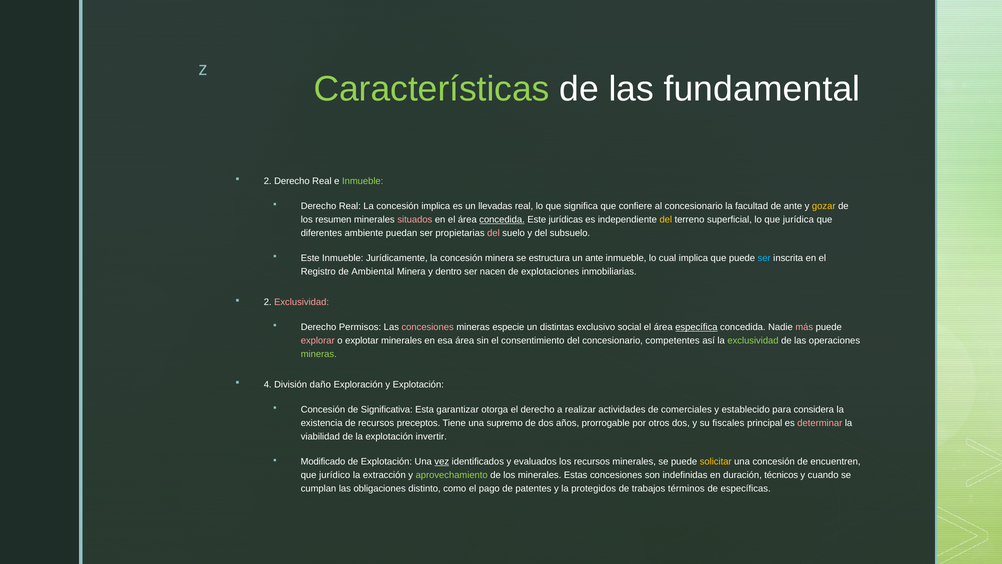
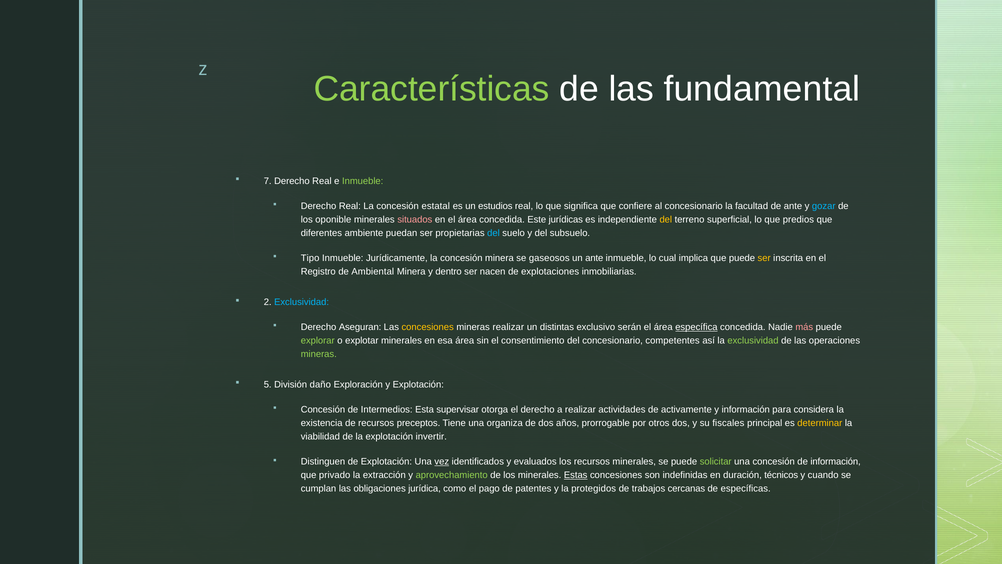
2: 2 -> 7 (268, 181)
concesión implica: implica -> estatal (436, 206)
llevadas: llevadas -> estudios (495, 206)
gozar colour: yellow -> light blue (824, 206)
resumen: resumen -> oponible (333, 220)
concedida underline: present -> none (502, 220)
jurídica: jurídica -> predios (798, 220)
del colour: pink -> light blue (493, 233)
Este: Este -> Tipo (310, 258)
estructura: estructura -> gaseosos (549, 258)
ser colour: light blue -> yellow (764, 258)
Exclusividad colour: pink -> light blue (302, 302)
Permisos: Permisos -> Aseguran (360, 327)
concesiones colour: pink -> yellow (428, 327)
mineras especie: especie -> realizar (508, 327)
social: social -> serán (630, 327)
explorar colour: pink -> light green (318, 340)
4: 4 -> 5 (268, 384)
Significativa: Significativa -> Intermedios (387, 409)
garantizar: garantizar -> supervisar (458, 409)
comerciales: comerciales -> activamente (686, 409)
y establecido: establecido -> información (746, 409)
supremo: supremo -> organiza (505, 423)
determinar colour: pink -> yellow (820, 423)
Modificado: Modificado -> Distinguen (323, 461)
solicitar colour: yellow -> light green (716, 461)
de encuentren: encuentren -> información (836, 461)
jurídico: jurídico -> privado (335, 475)
Estas underline: none -> present (576, 475)
distinto: distinto -> jurídica (425, 489)
términos: términos -> cercanas (686, 489)
